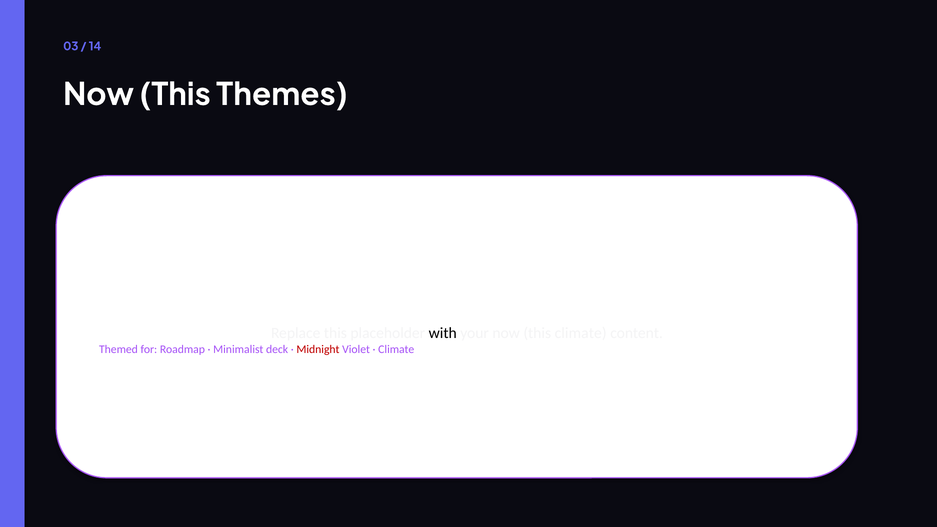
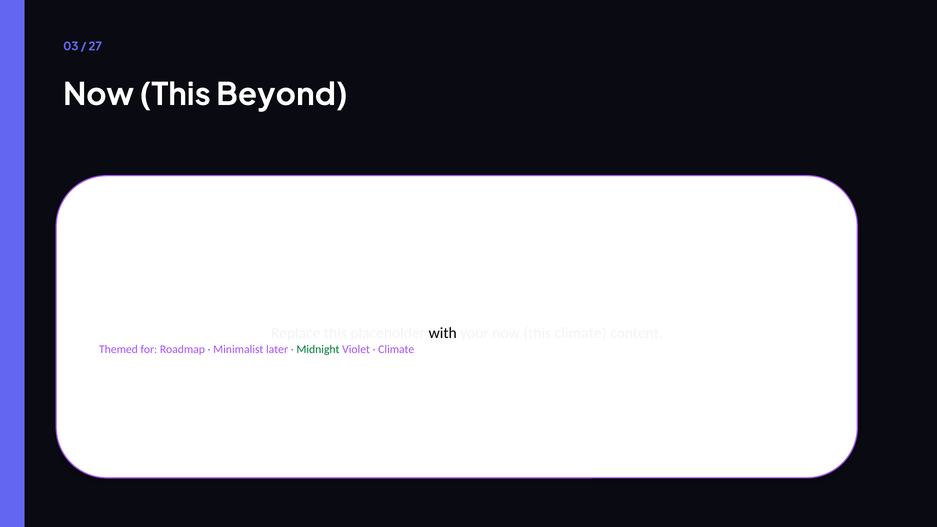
14: 14 -> 27 (95, 46)
Themes: Themes -> Beyond (282, 95)
deck: deck -> later (277, 349)
Midnight colour: red -> green (318, 349)
